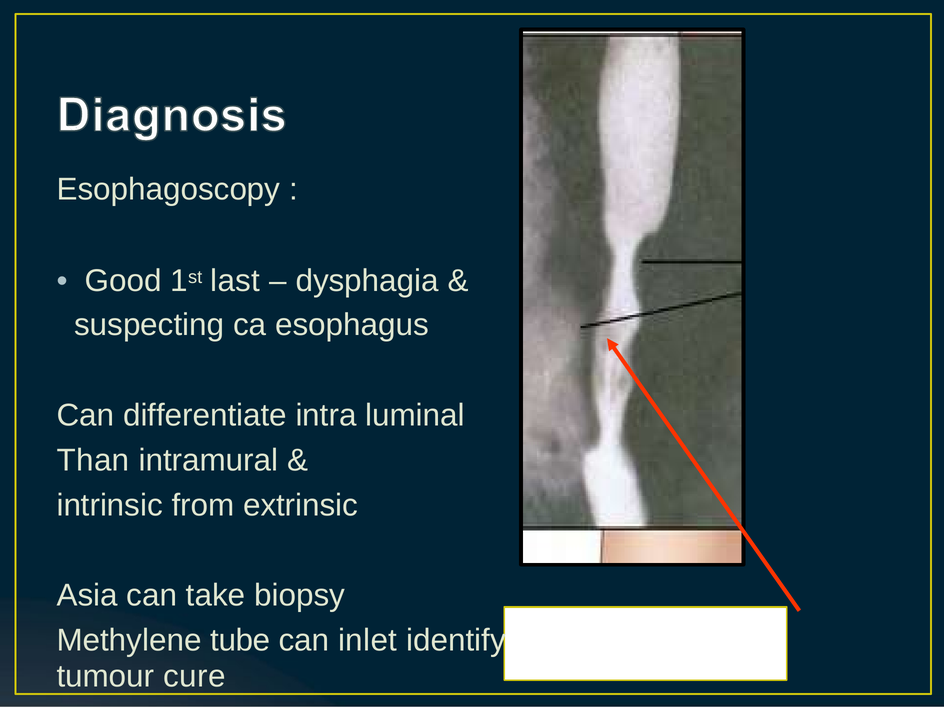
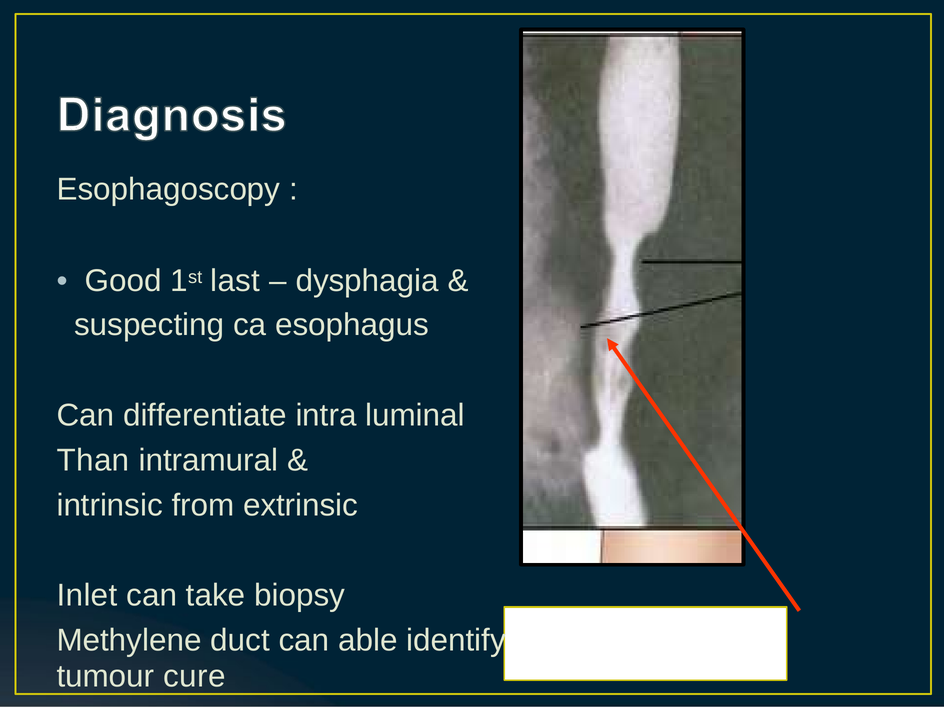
Asia: Asia -> Inlet (87, 595)
tube: tube -> duct (240, 640)
inlet: inlet -> able (368, 640)
